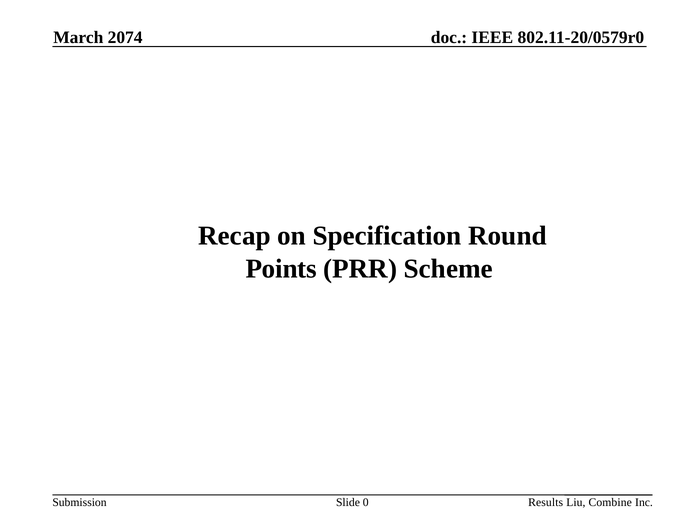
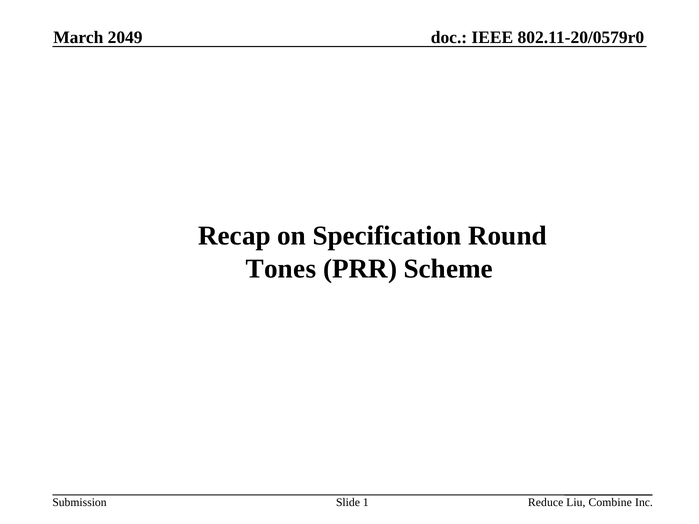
2074: 2074 -> 2049 (125, 37)
Points: Points -> Tones (281, 269)
0: 0 -> 1 (366, 503)
Results: Results -> Reduce (546, 503)
